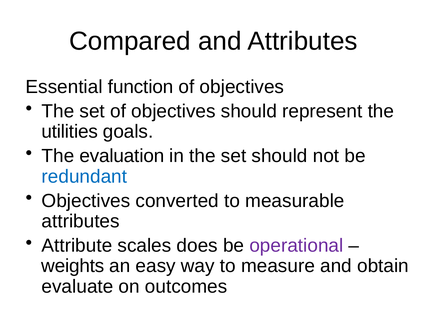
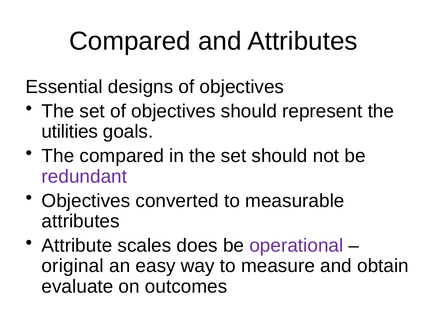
function: function -> designs (141, 87)
The evaluation: evaluation -> compared (122, 156)
redundant colour: blue -> purple (84, 177)
weights: weights -> original (73, 266)
